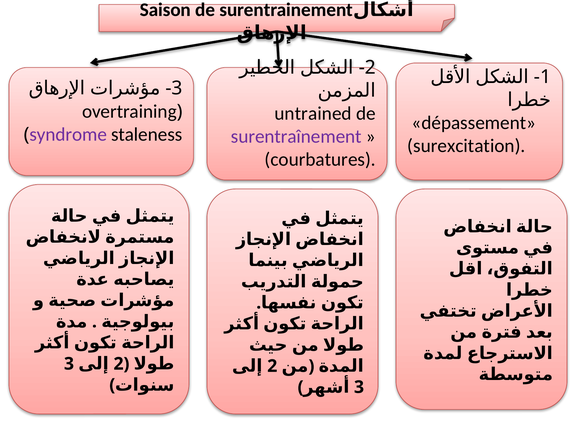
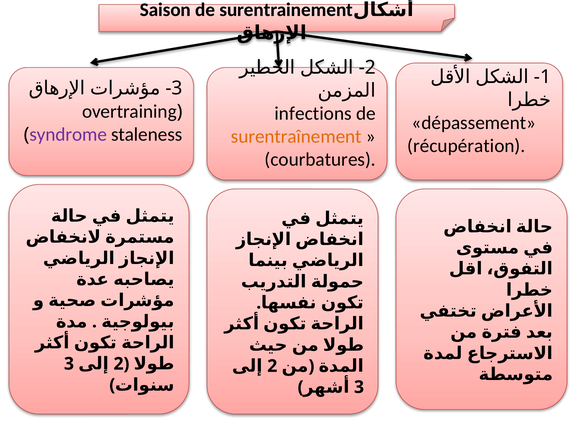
untrained: untrained -> infections (313, 114)
surentraînement colour: purple -> orange (296, 137)
surexcitation: surexcitation -> récupération (466, 146)
